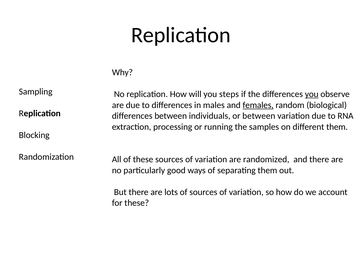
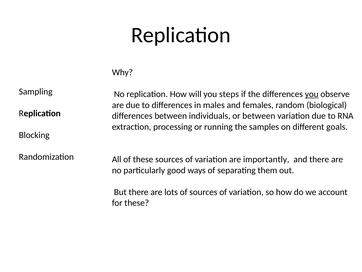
females underline: present -> none (258, 105)
different them: them -> goals (337, 127)
randomized: randomized -> importantly (266, 159)
